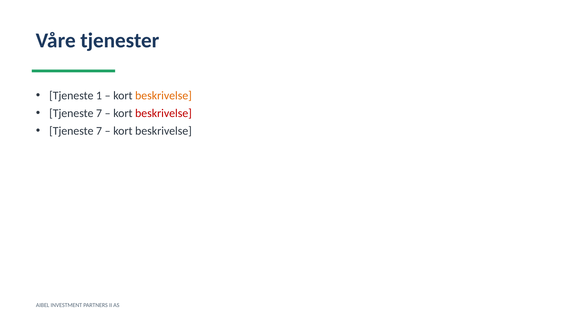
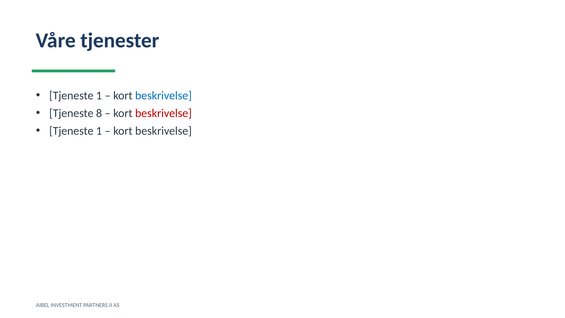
beskrivelse colour: orange -> blue (163, 96)
7: 7 -> 8 (99, 113)
7: 7 -> 1 (99, 131)
